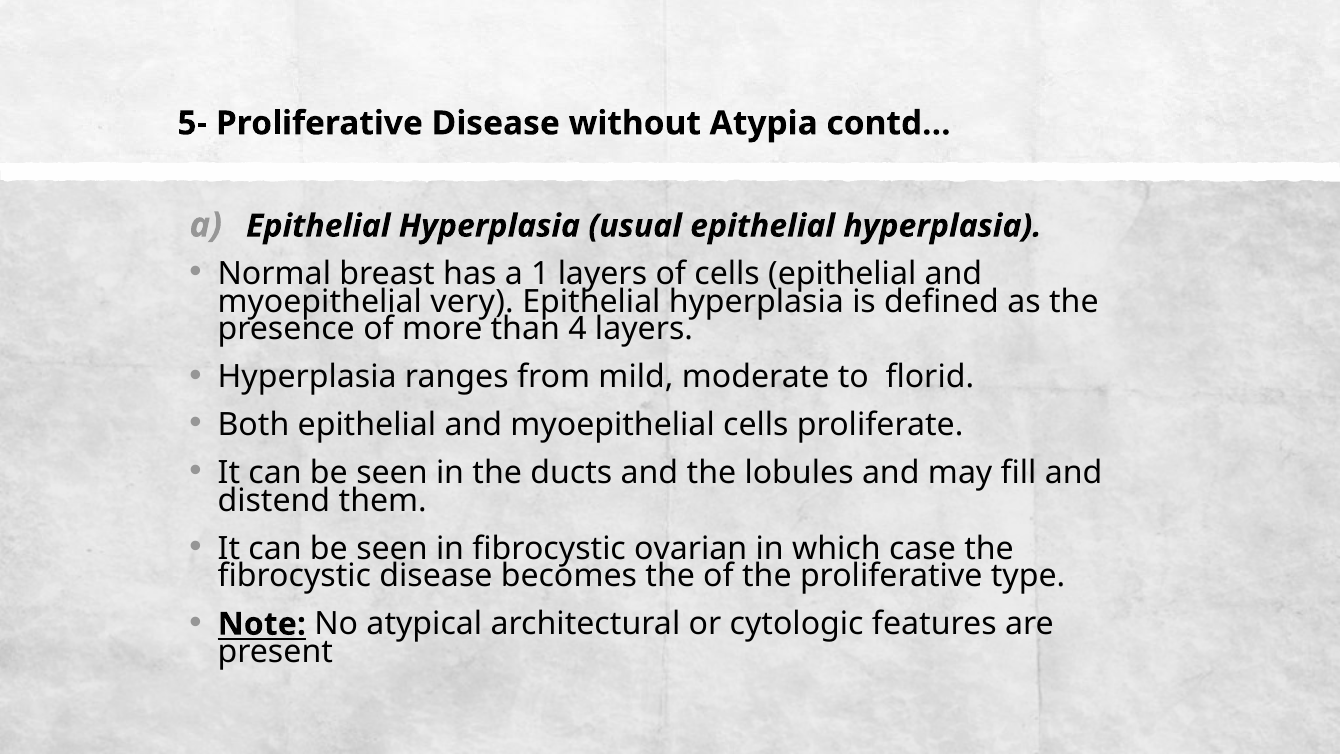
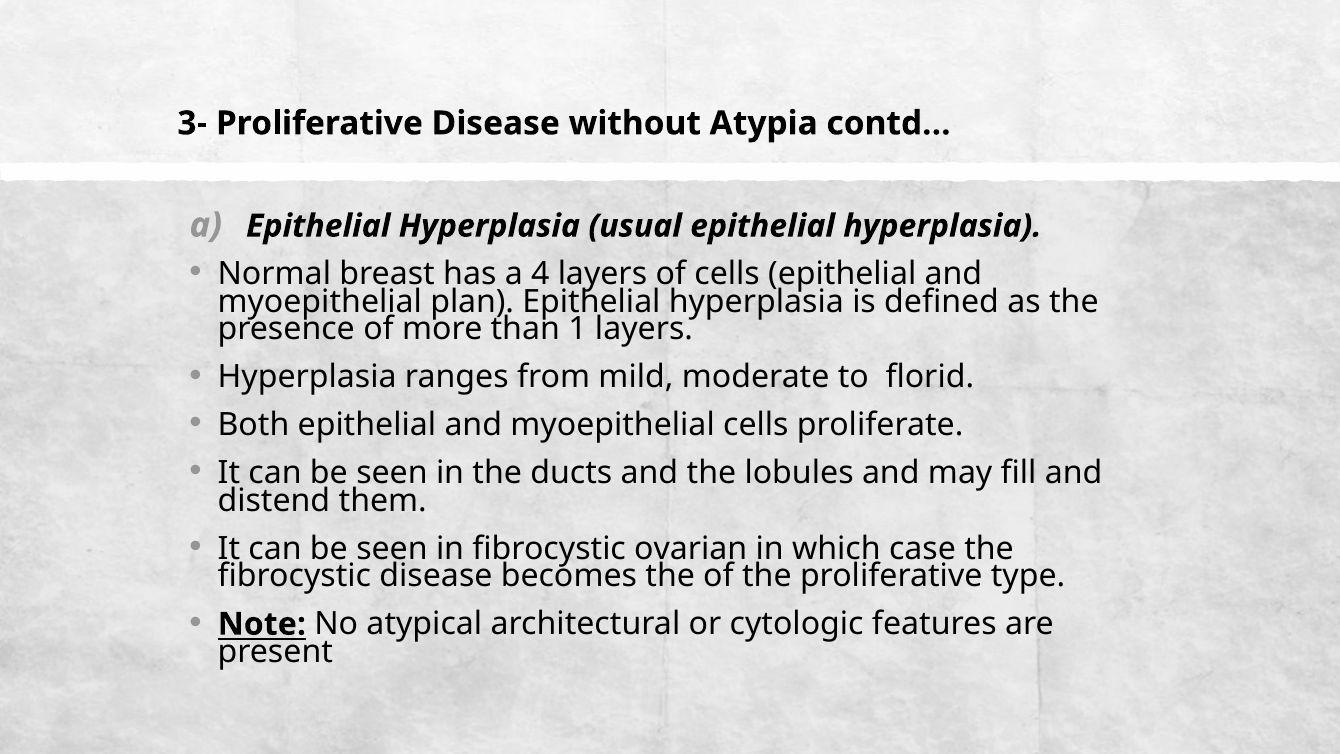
5-: 5- -> 3- (192, 123)
1: 1 -> 4 (540, 274)
very: very -> plan (472, 302)
4: 4 -> 1 (577, 329)
